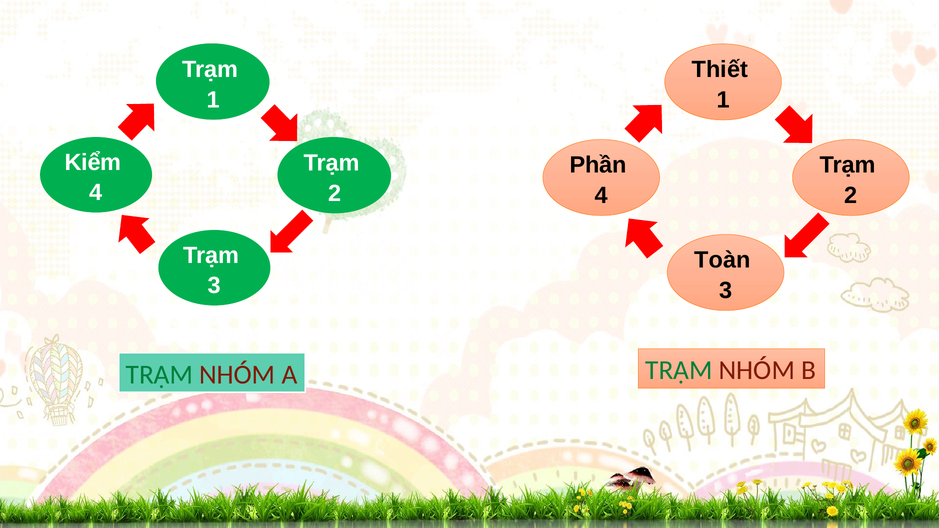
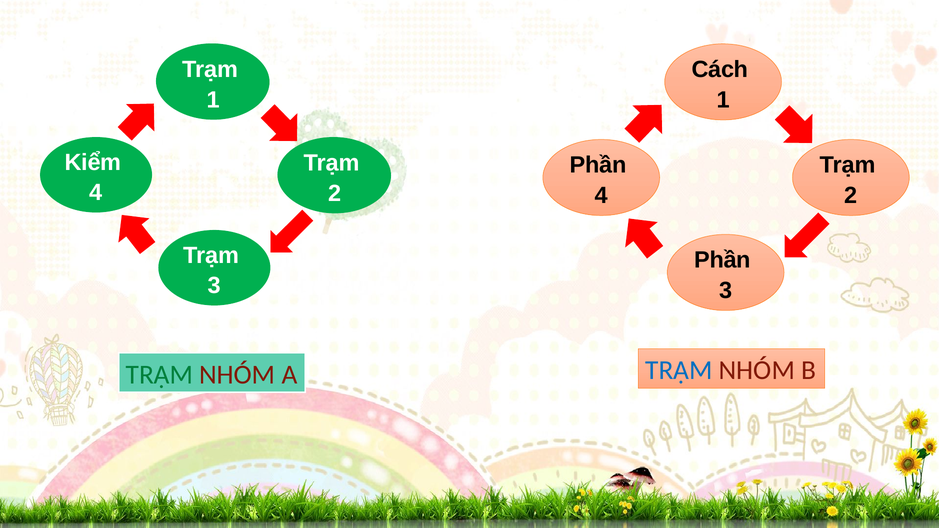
Thiết: Thiết -> Cách (720, 69)
Toàn: Toàn -> Phần (723, 260)
TRẠM colour: green -> blue (679, 371)
